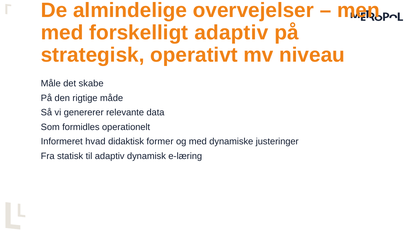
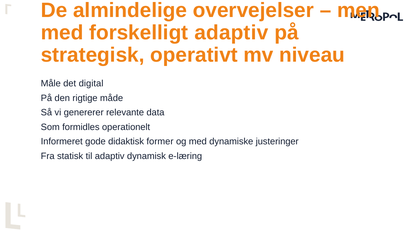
skabe: skabe -> digital (91, 84)
hvad: hvad -> gode (95, 142)
